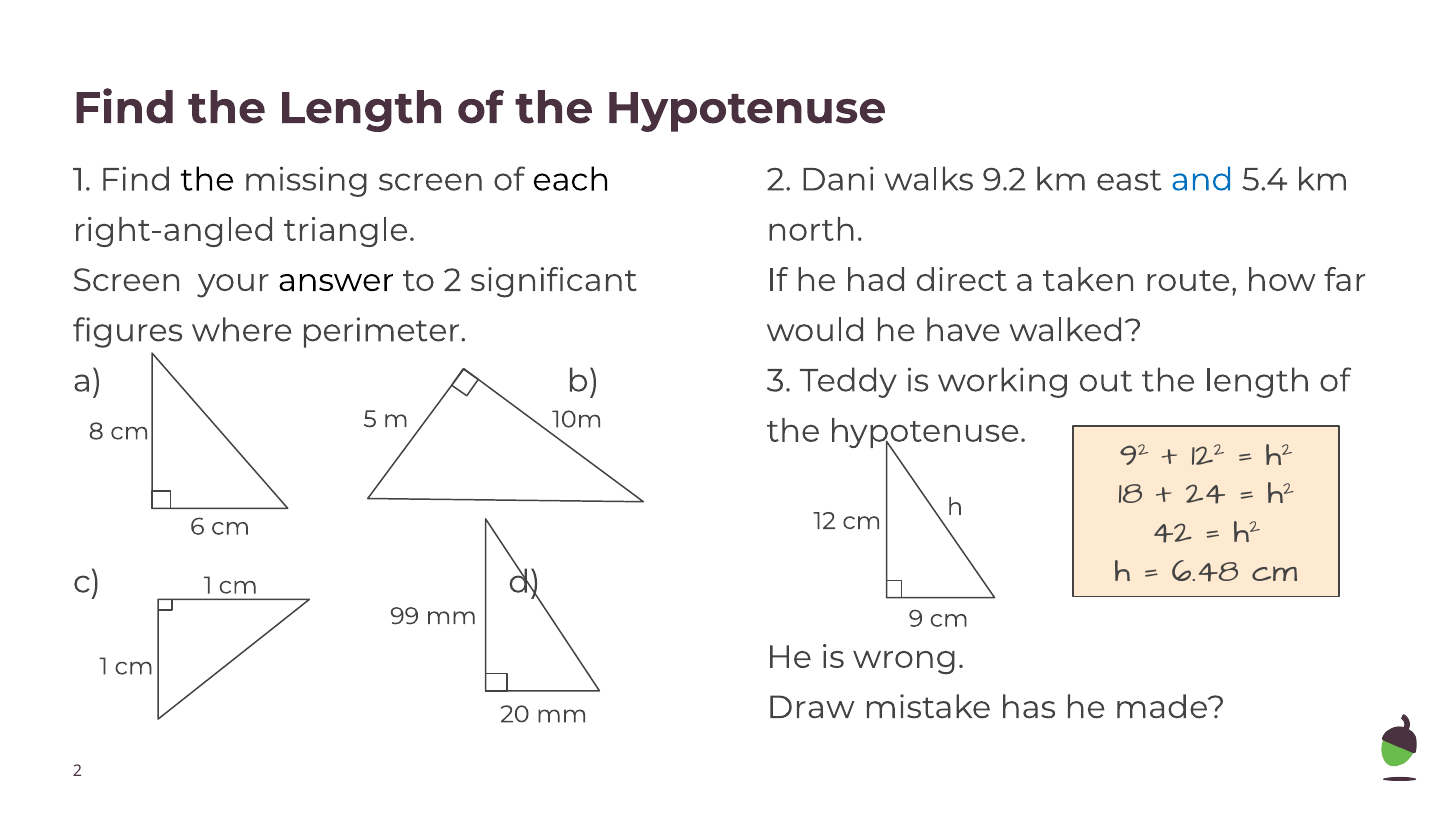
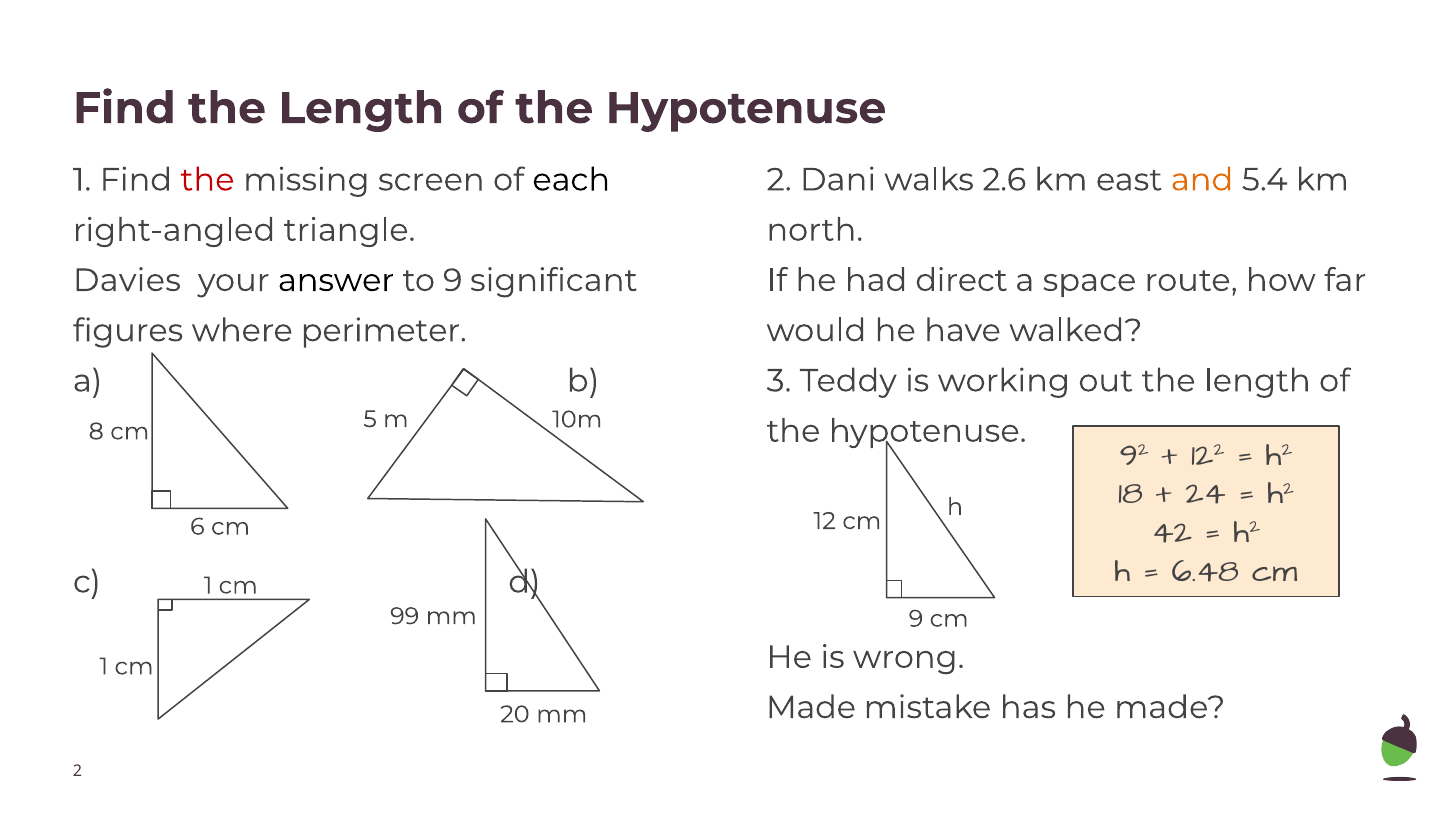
the colour: black -> red (207, 180)
9.2: 9.2 -> 2.6 (1004, 180)
and colour: blue -> orange (1202, 180)
Screen: Screen -> Davies (127, 280)
to 2: 2 -> 9 (453, 280)
taken: taken -> space (1090, 280)
Draw: Draw -> Made (811, 708)
